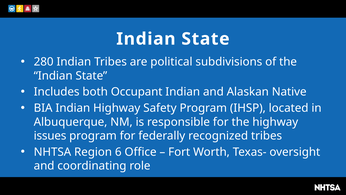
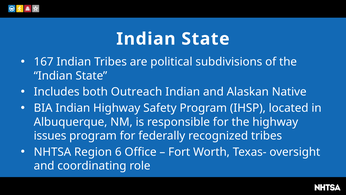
280: 280 -> 167 (44, 62)
Occupant: Occupant -> Outreach (137, 92)
